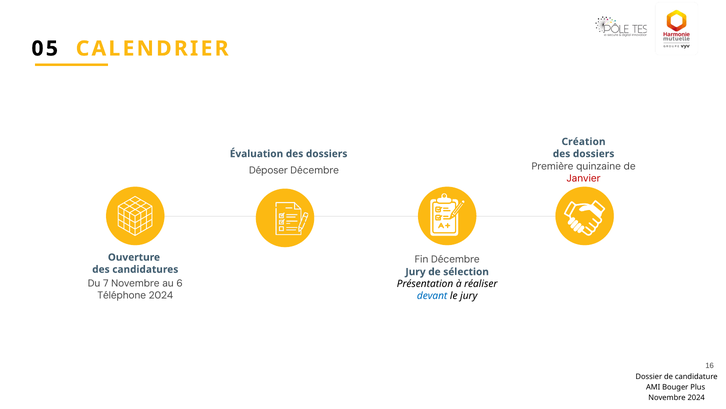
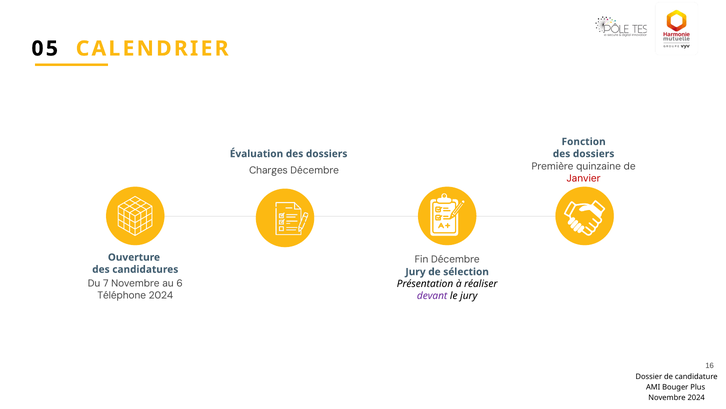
Création: Création -> Fonction (584, 141)
Déposer: Déposer -> Charges (268, 170)
devant colour: blue -> purple (432, 296)
